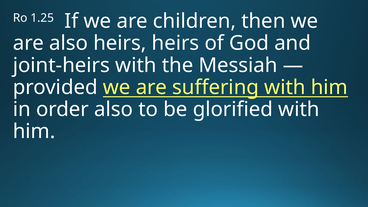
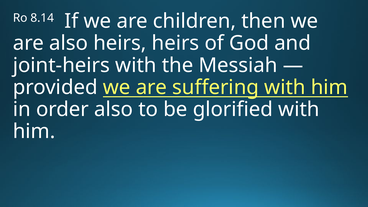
1.25: 1.25 -> 8.14 (42, 18)
